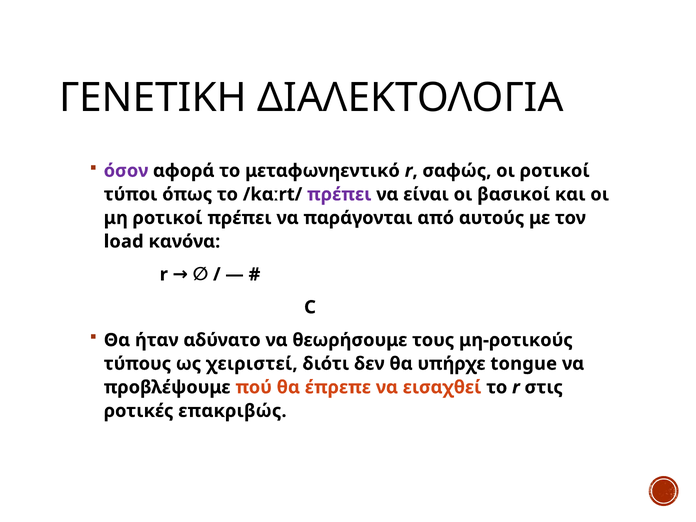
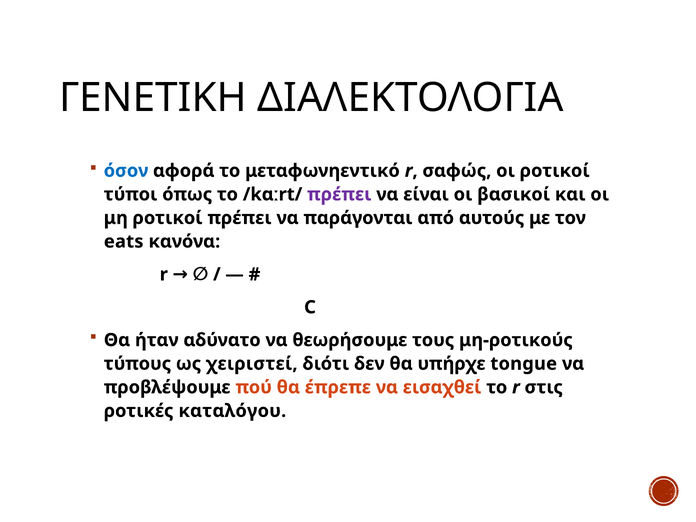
όσον colour: purple -> blue (126, 171)
load: load -> eats (124, 242)
επακριβώς: επακριβώς -> καταλόγου (232, 411)
